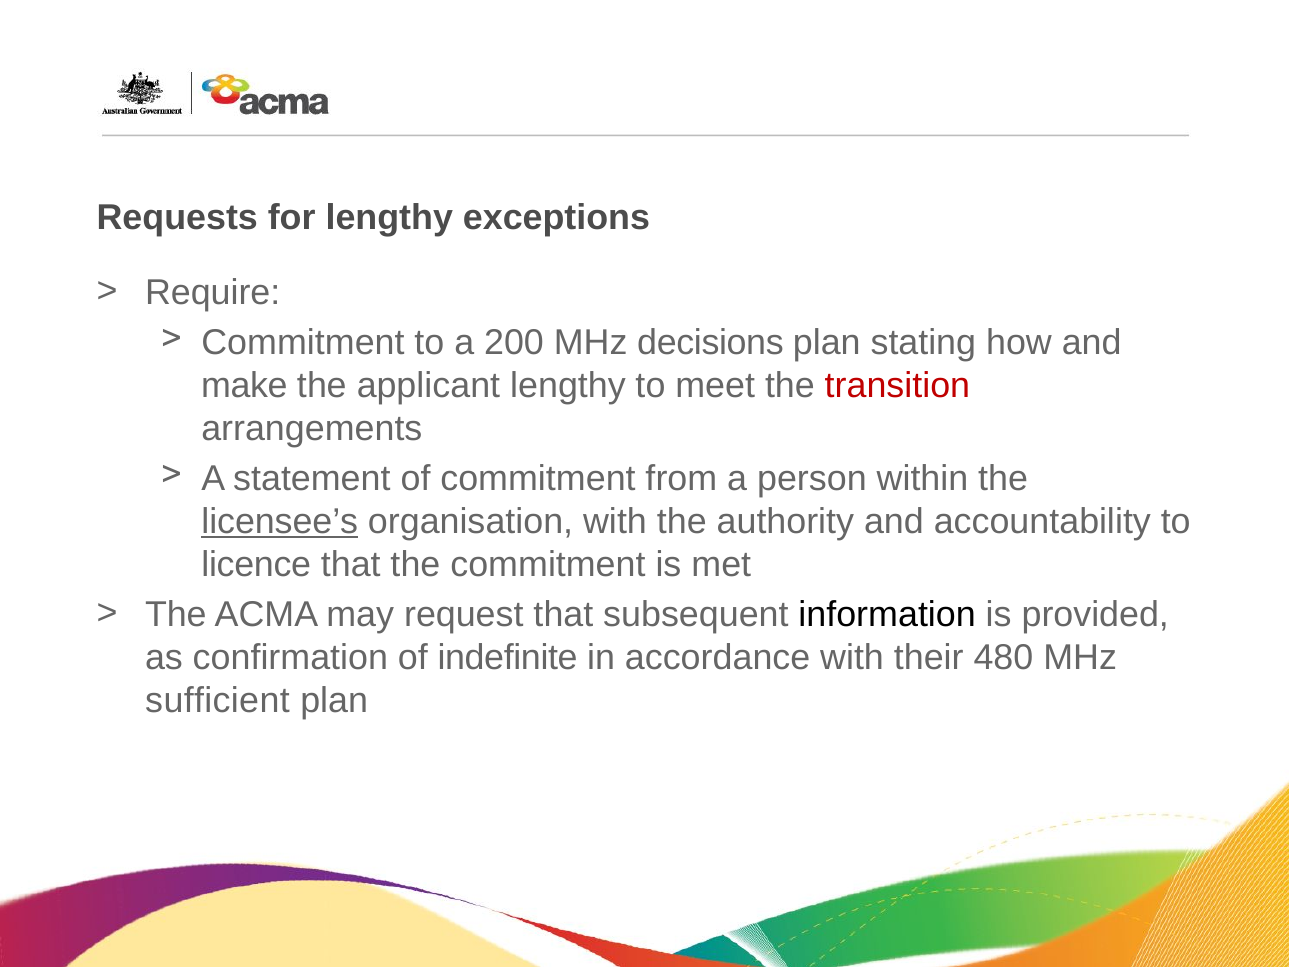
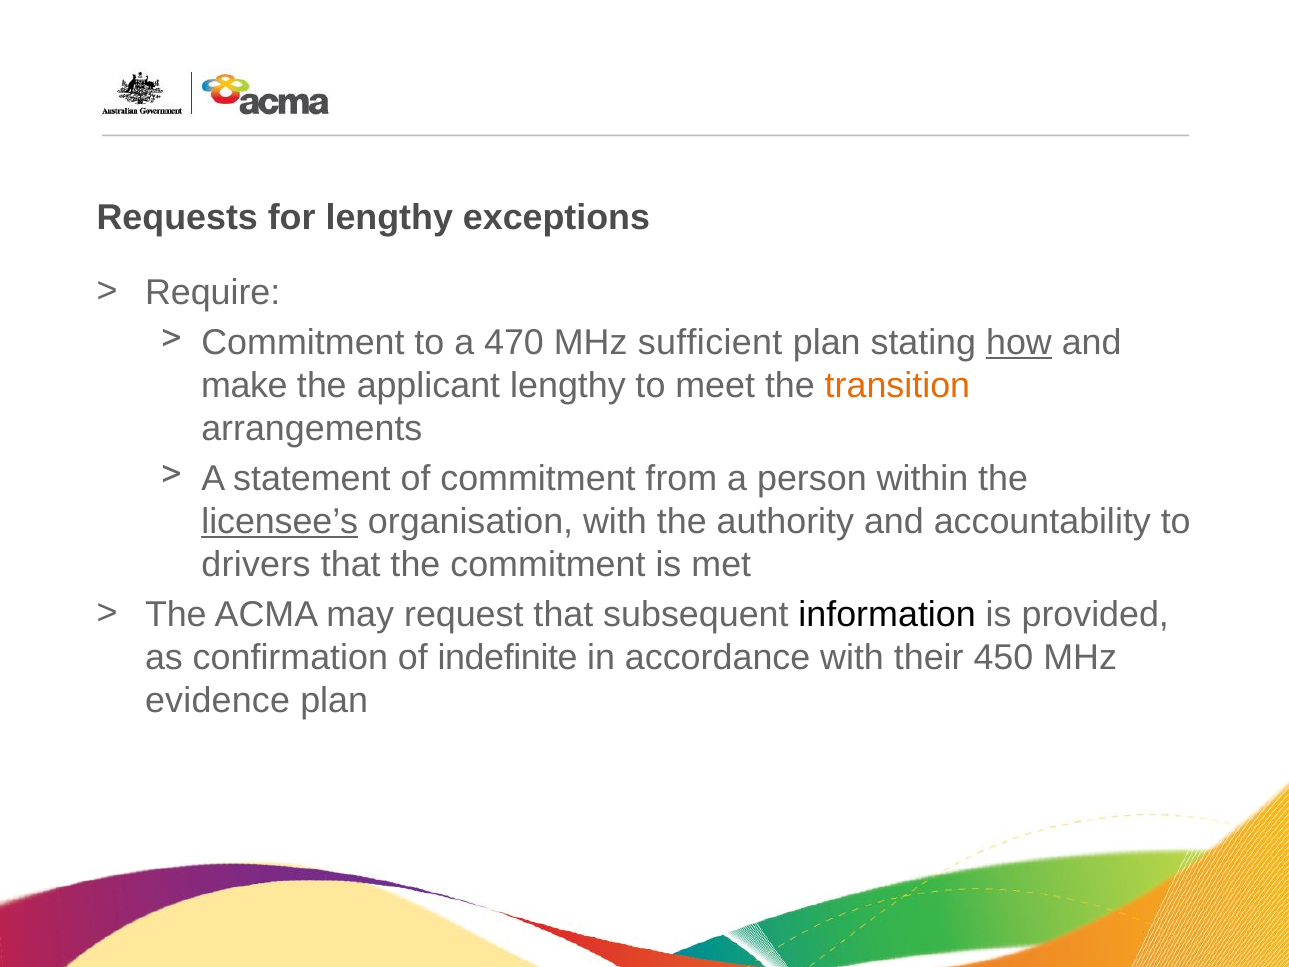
200: 200 -> 470 (514, 343)
decisions: decisions -> sufficient (710, 343)
how underline: none -> present (1019, 343)
transition colour: red -> orange (897, 386)
licence: licence -> drivers (256, 565)
480: 480 -> 450 (1003, 658)
sufficient: sufficient -> evidence (218, 701)
